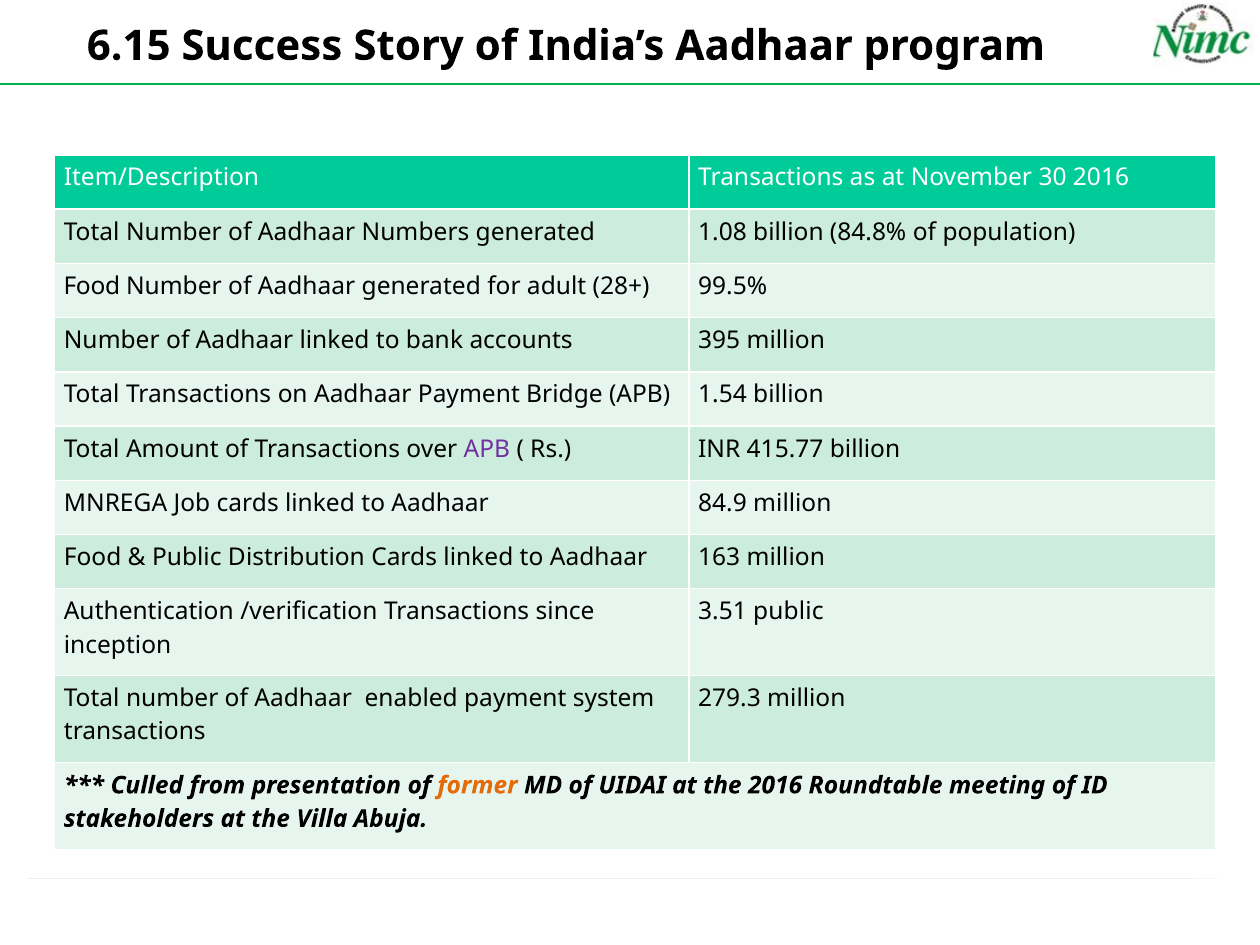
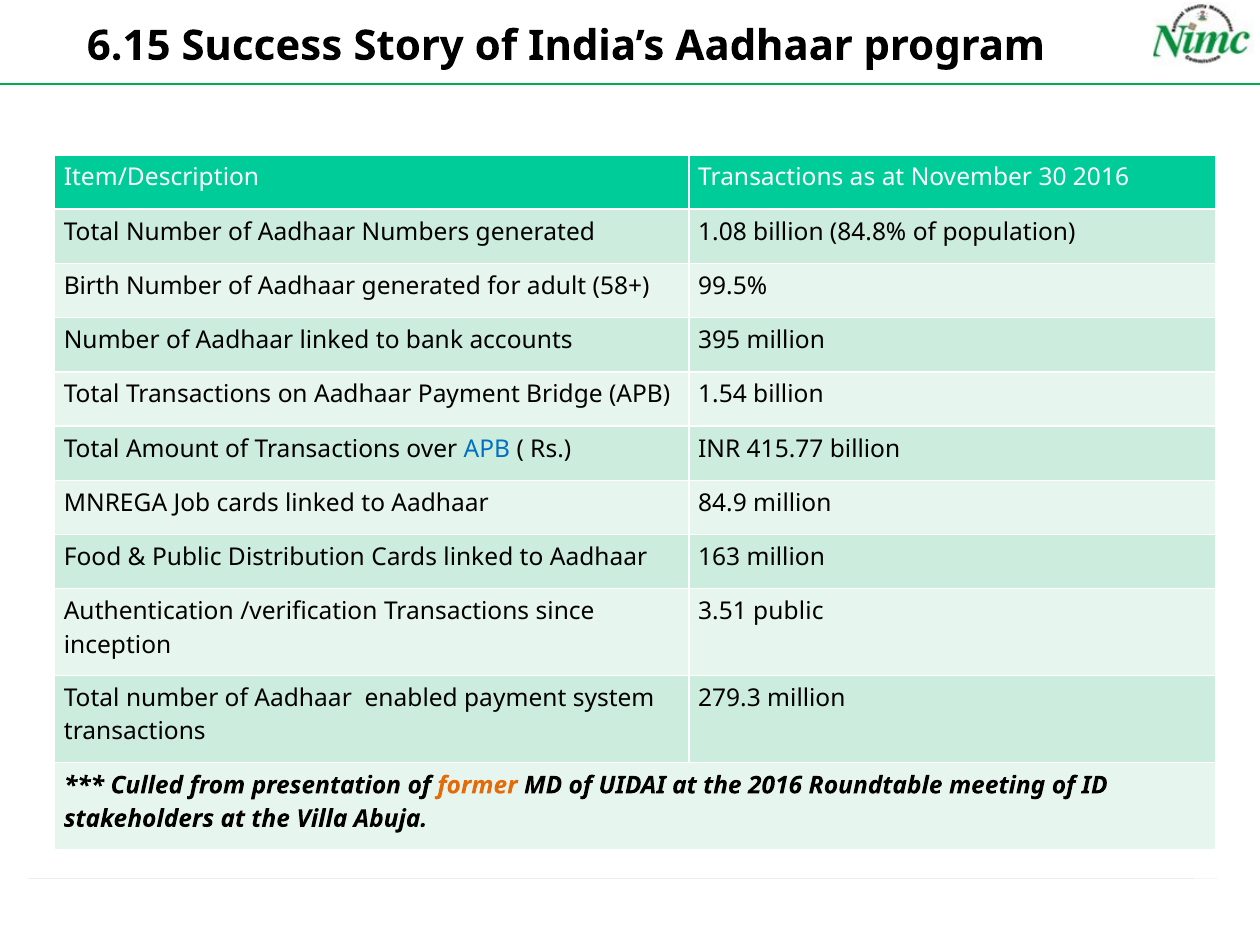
Food: Food -> Birth (92, 286)
28+: 28+ -> 58+ (621, 286)
APB colour: purple -> blue (487, 449)
